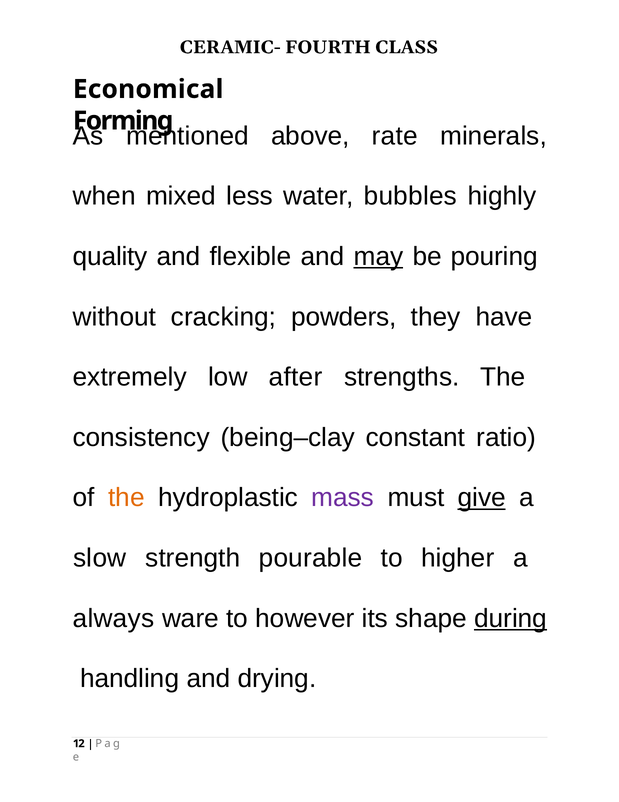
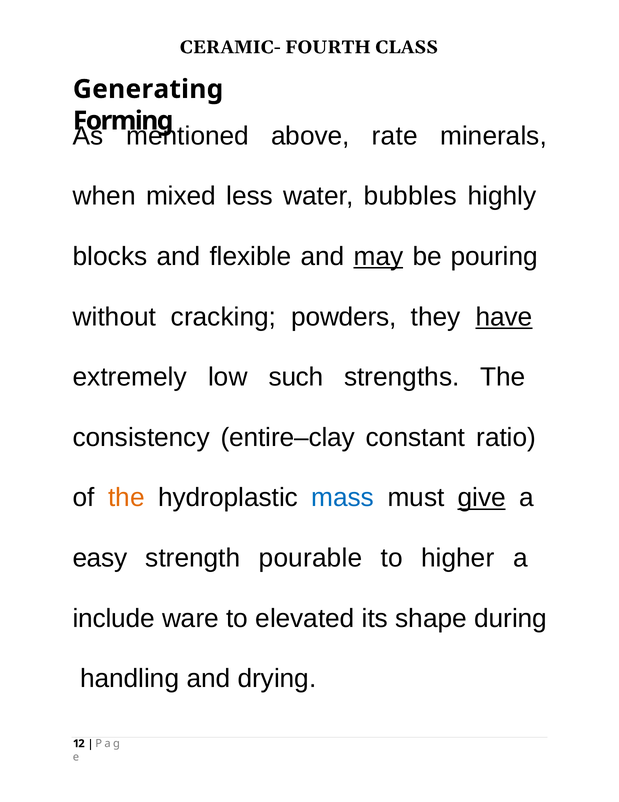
Economical: Economical -> Generating (148, 89)
quality: quality -> blocks (110, 256)
have underline: none -> present (504, 317)
after: after -> such (296, 377)
being–clay: being–clay -> entire–clay (288, 437)
mass colour: purple -> blue (343, 497)
slow: slow -> easy (100, 557)
always: always -> include (114, 618)
however: however -> elevated (305, 618)
during underline: present -> none (511, 618)
